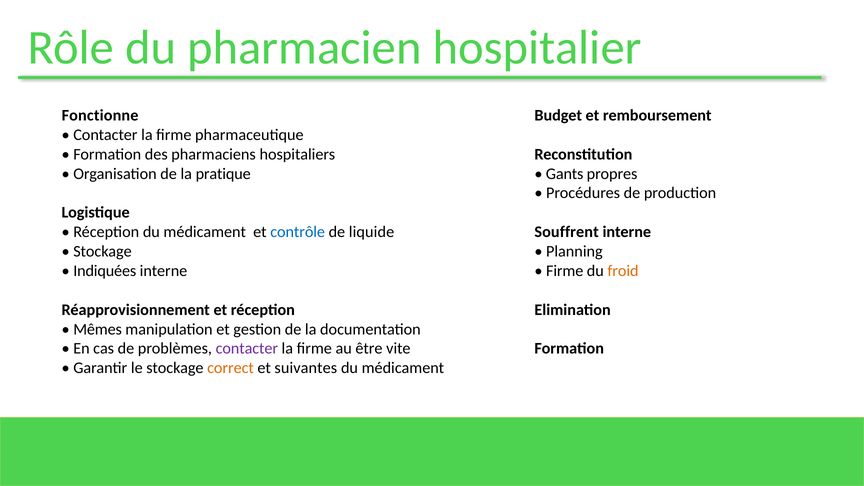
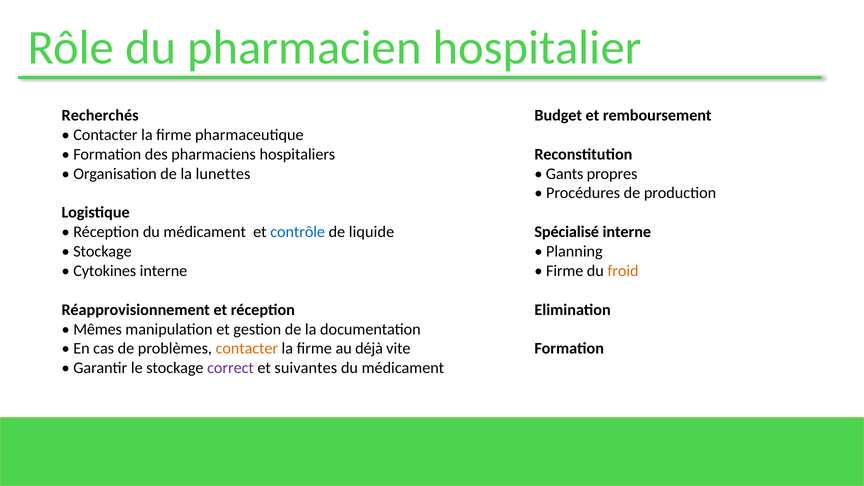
Fonctionne: Fonctionne -> Recherchés (100, 115)
pratique: pratique -> lunettes (223, 174)
Souffrent: Souffrent -> Spécialisé (567, 232)
Indiquées: Indiquées -> Cytokines (105, 271)
contacter colour: purple -> orange (247, 349)
être: être -> déjà (369, 349)
correct colour: orange -> purple (231, 368)
